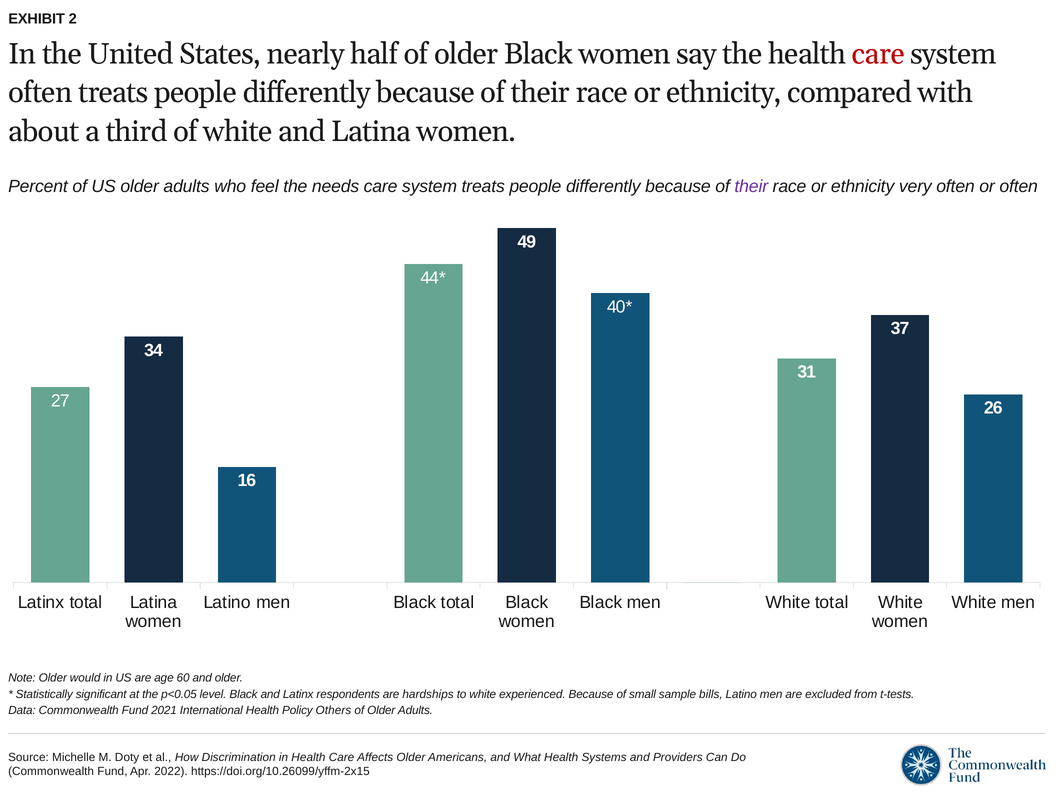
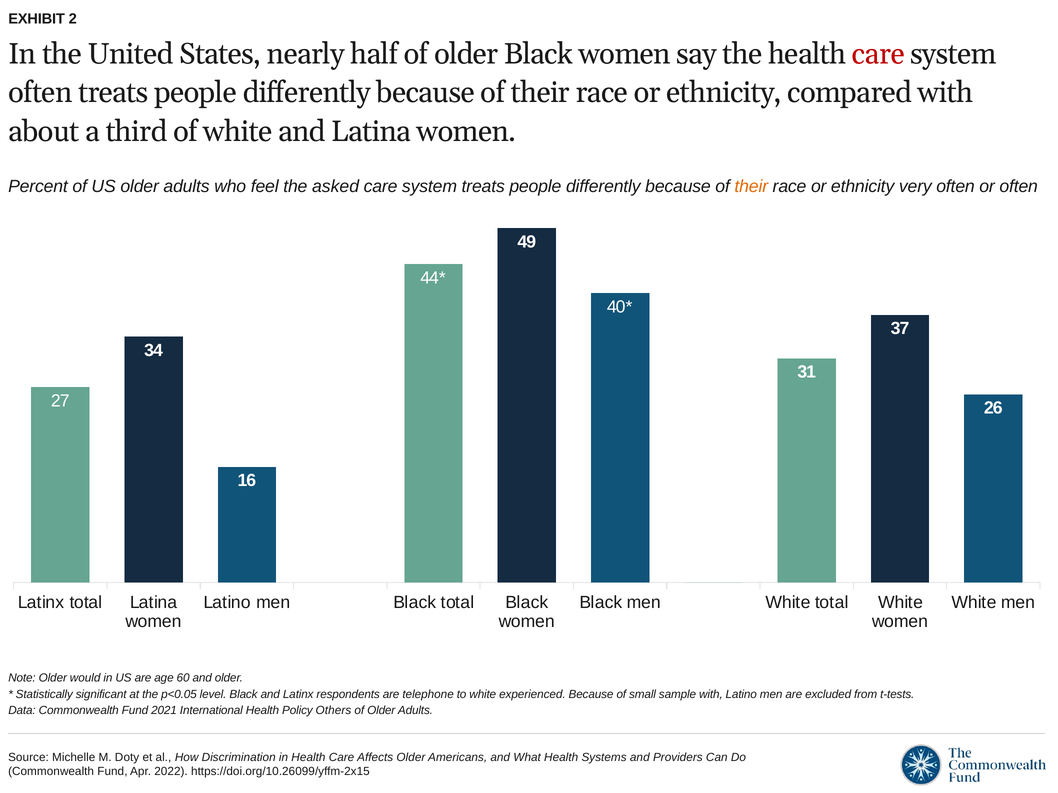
needs: needs -> asked (336, 186)
their colour: purple -> orange (751, 186)
hardships: hardships -> telephone (428, 695)
sample bills: bills -> with (711, 695)
